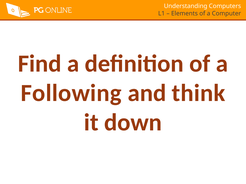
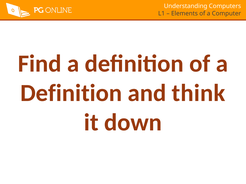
Following: Following -> Definition (71, 93)
